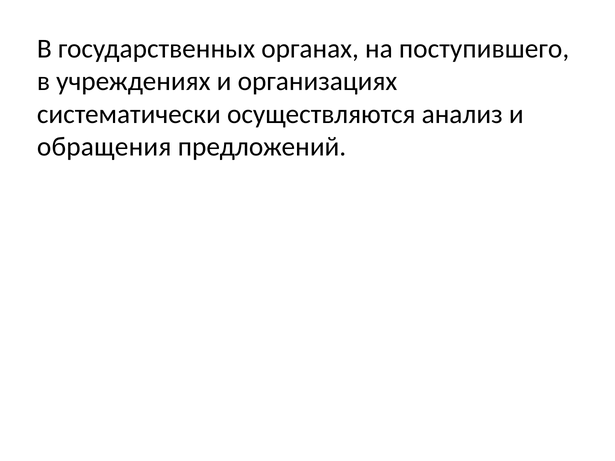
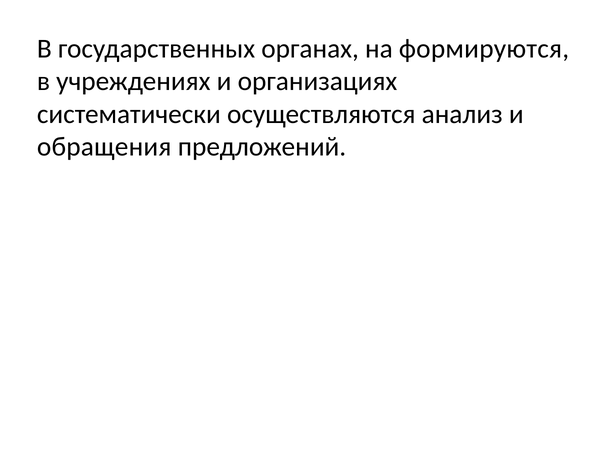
поступившего: поступившего -> формируются (484, 49)
